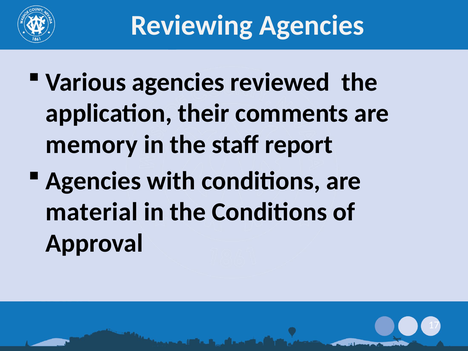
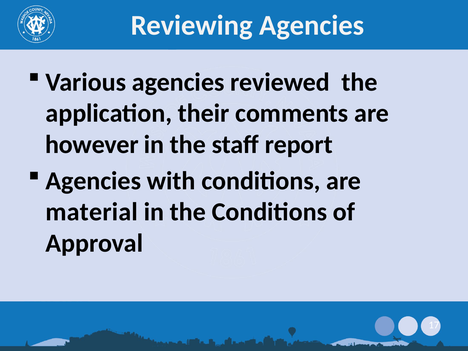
memory: memory -> however (92, 144)
